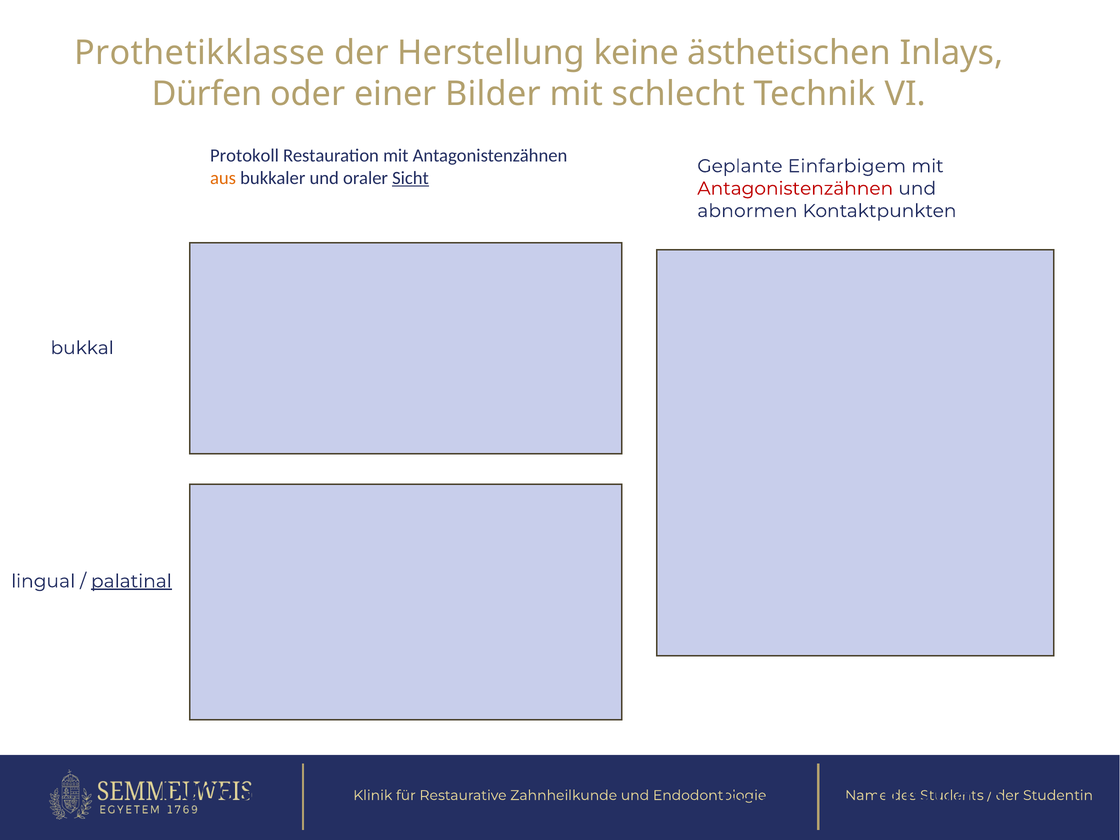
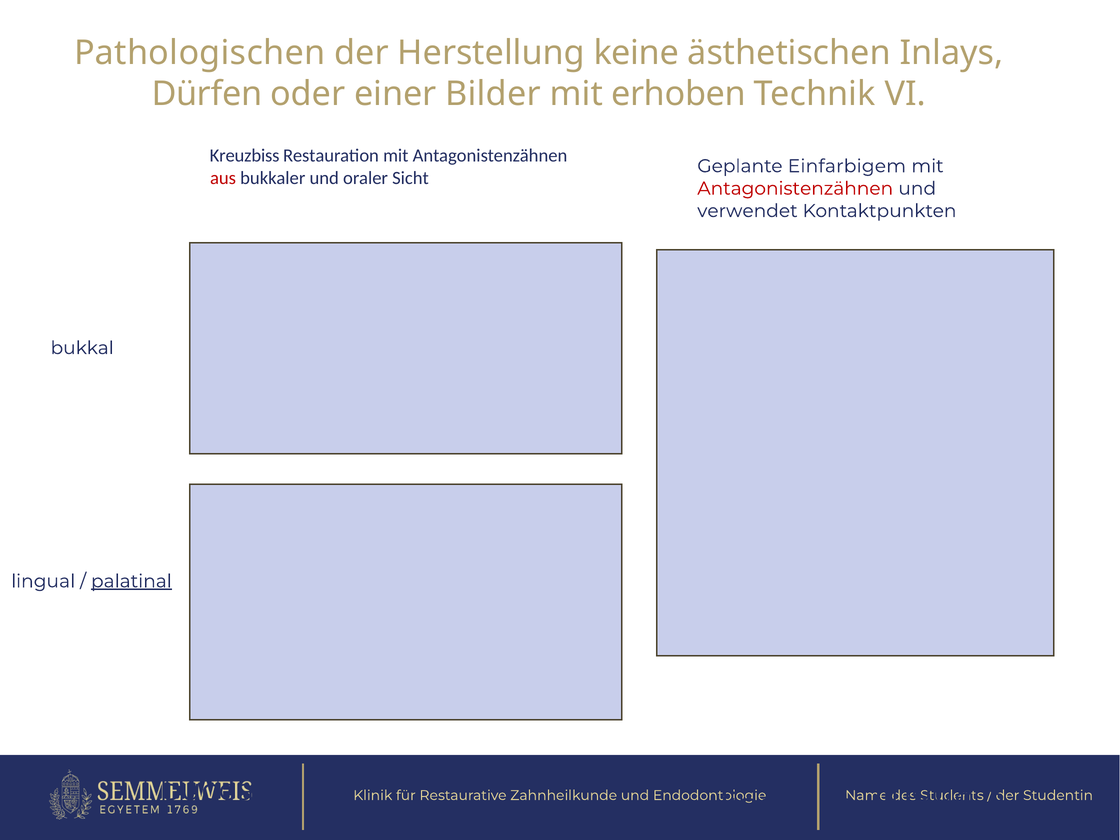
Prothetikklasse: Prothetikklasse -> Pathologischen (200, 53)
schlecht: schlecht -> erhoben (679, 94)
Protokoll: Protokoll -> Kreuzbiss (245, 156)
aus colour: orange -> red (223, 178)
Sicht underline: present -> none (411, 178)
abnormen: abnormen -> verwendet (747, 211)
